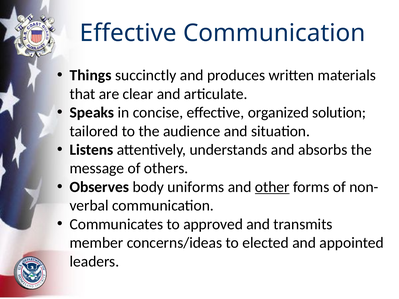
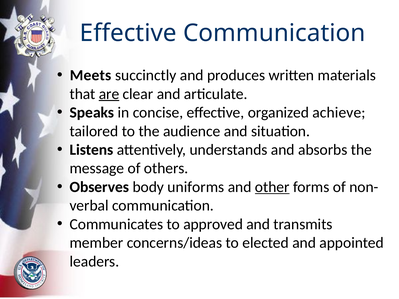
Things: Things -> Meets (91, 75)
are underline: none -> present (109, 94)
solution: solution -> achieve (339, 113)
